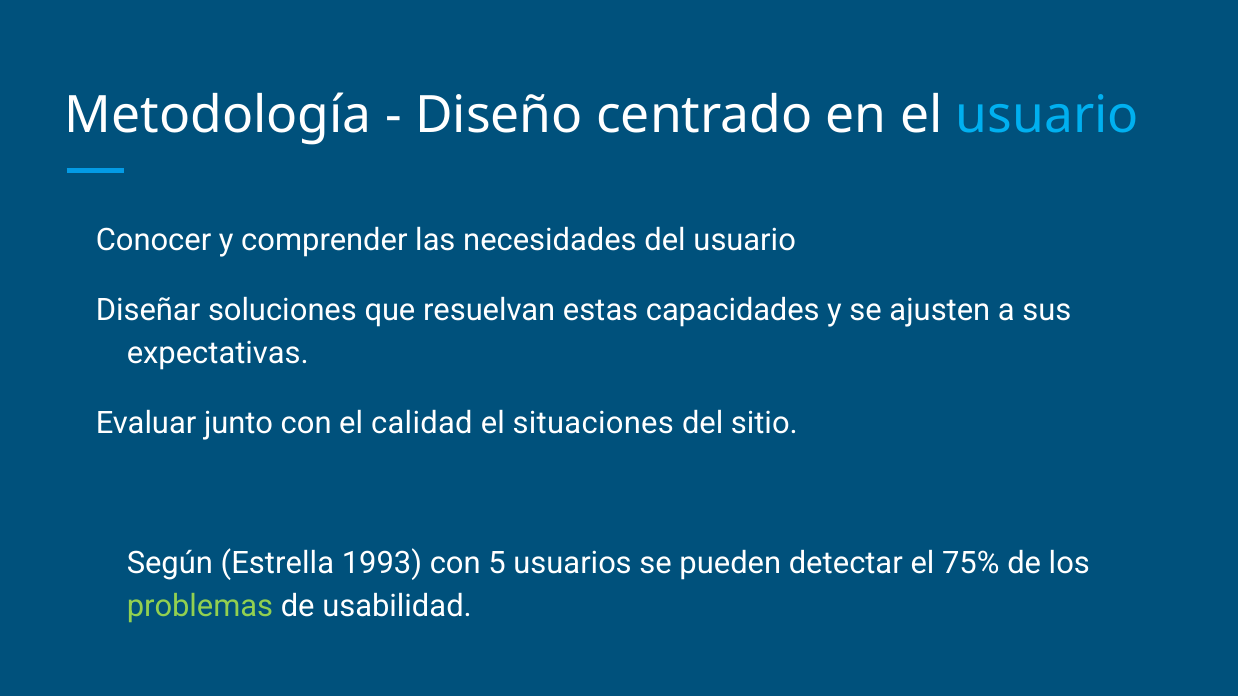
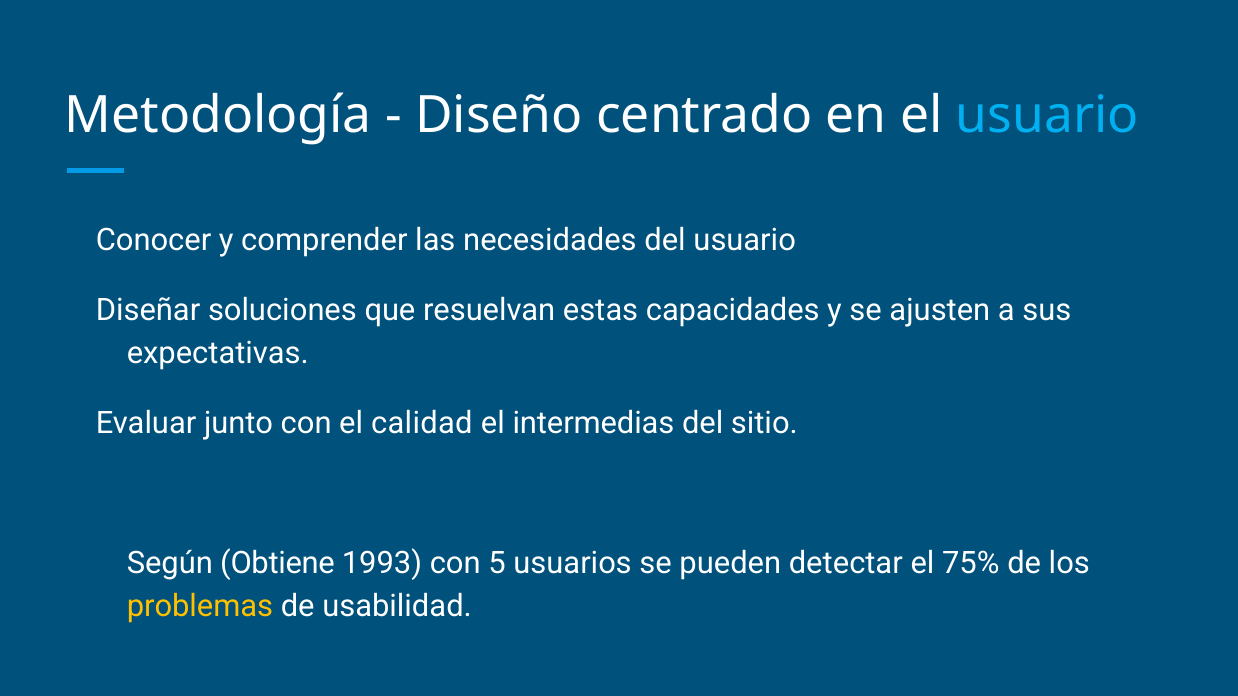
situaciones: situaciones -> intermedias (593, 423)
Estrella: Estrella -> Obtiene (278, 564)
problemas colour: light green -> yellow (200, 606)
